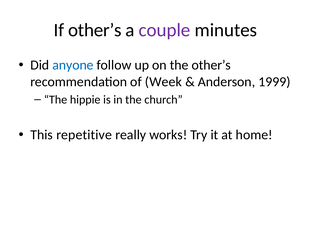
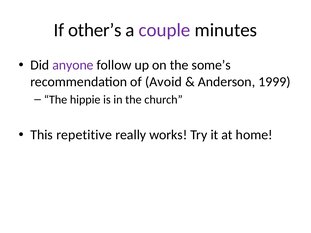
anyone colour: blue -> purple (73, 65)
the other’s: other’s -> some’s (211, 65)
Week: Week -> Avoid (163, 82)
